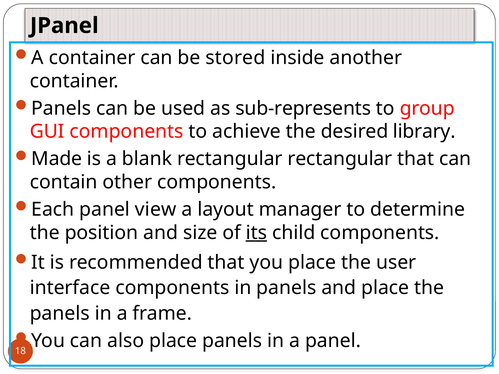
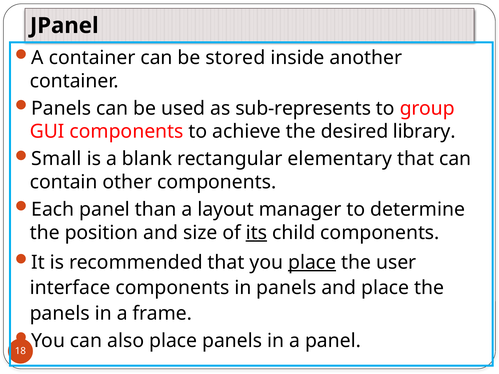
Made: Made -> Small (56, 159)
rectangular rectangular: rectangular -> elementary (340, 159)
view: view -> than (156, 210)
place underline: none -> present (312, 262)
